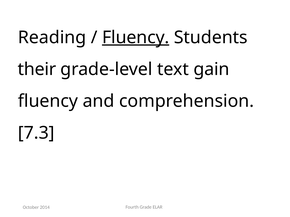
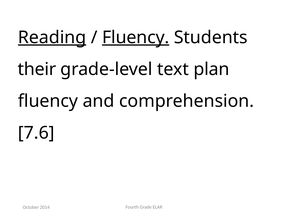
Reading underline: none -> present (52, 38)
gain: gain -> plan (212, 69)
7.3: 7.3 -> 7.6 (36, 133)
